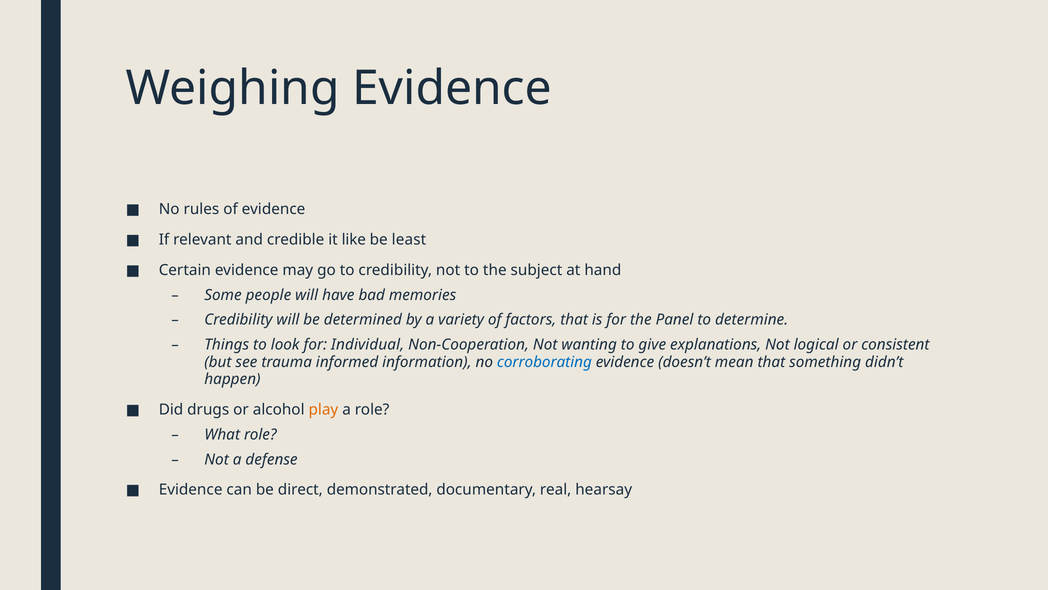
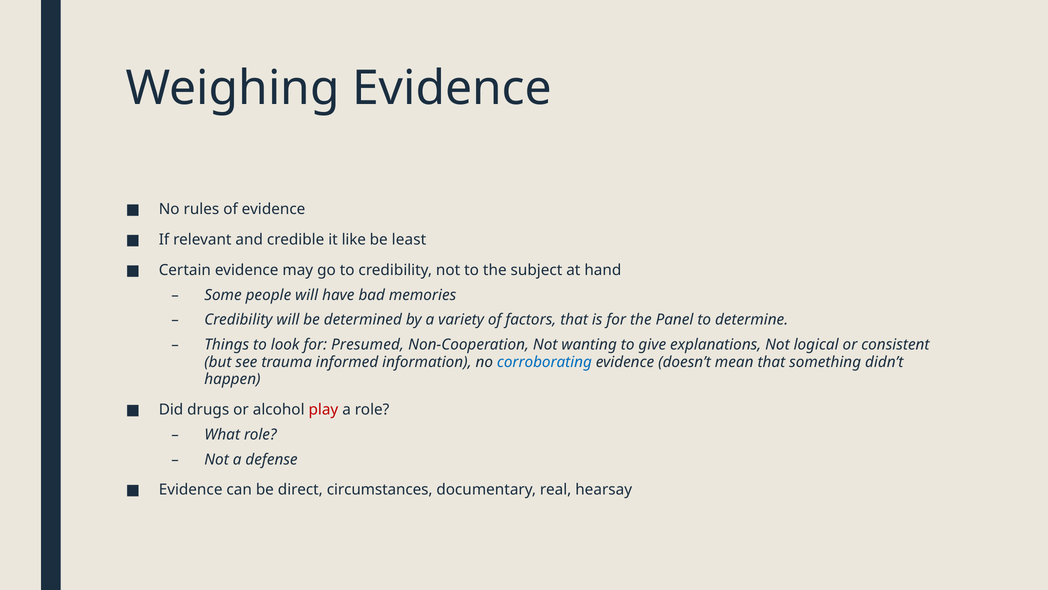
Individual: Individual -> Presumed (368, 345)
play colour: orange -> red (323, 409)
demonstrated: demonstrated -> circumstances (380, 489)
